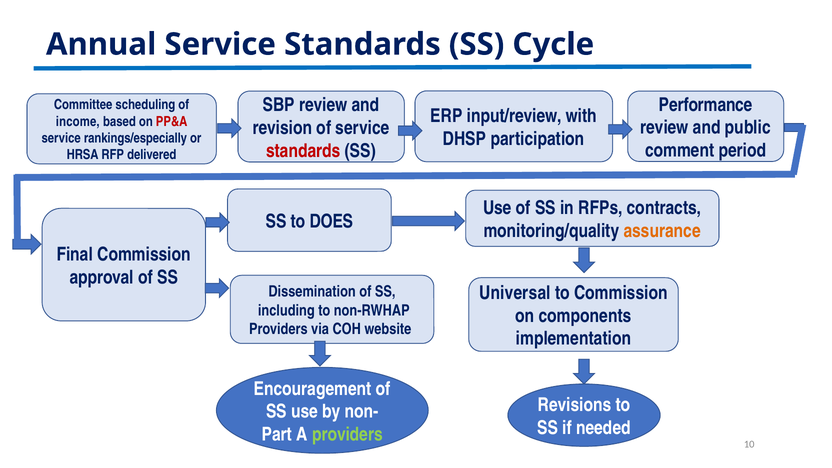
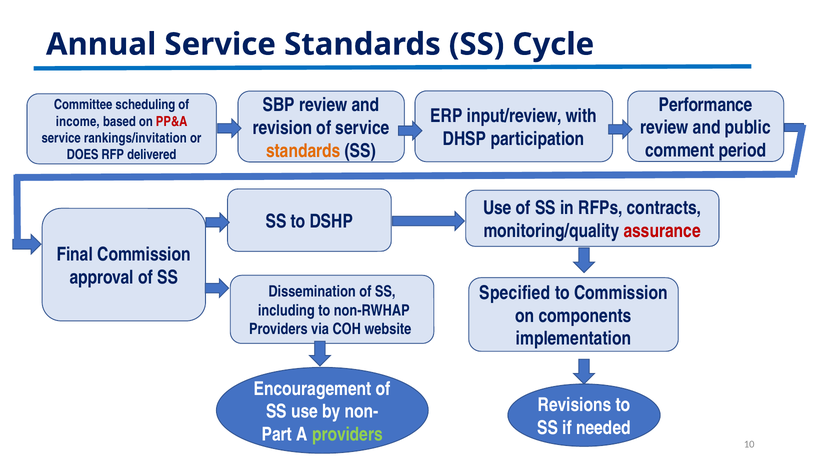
rankings/especially: rankings/especially -> rankings/invitation (135, 138)
standards colour: red -> orange (303, 151)
HRSA: HRSA -> DOES (83, 155)
DOES: DOES -> DSHP (331, 221)
assurance colour: orange -> red (662, 231)
Universal: Universal -> Specified (515, 293)
